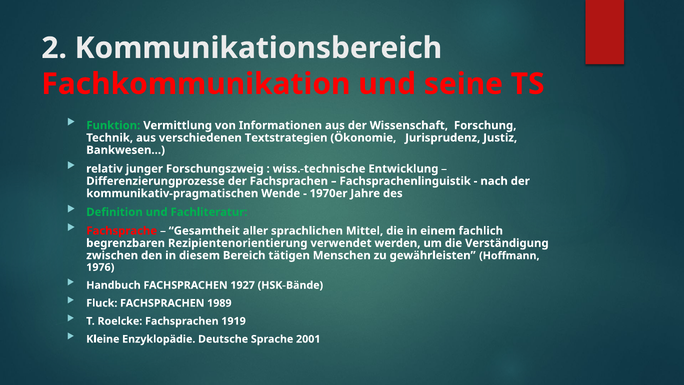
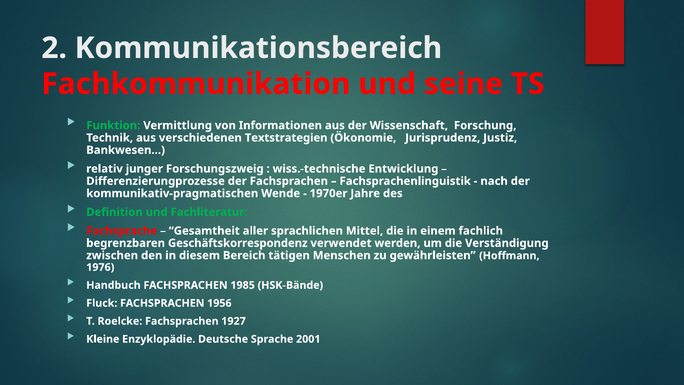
Rezipientenorientierung: Rezipientenorientierung -> Geschäftskorrespondenz (238, 243)
1927: 1927 -> 1985 (243, 285)
1989: 1989 -> 1956 (219, 303)
1919: 1919 -> 1927 (234, 321)
